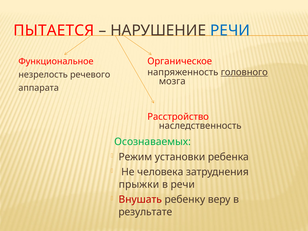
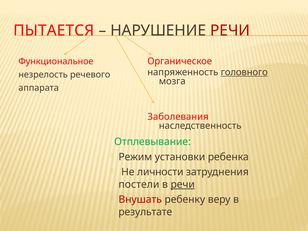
РЕЧИ colour: blue -> red (230, 31)
Расстройство: Расстройство -> Заболевания (178, 117)
Осознаваемых: Осознаваемых -> Отплевывание (152, 142)
человека: человека -> личности (160, 172)
прыжки: прыжки -> постели (139, 184)
речи underline: none -> present (183, 184)
